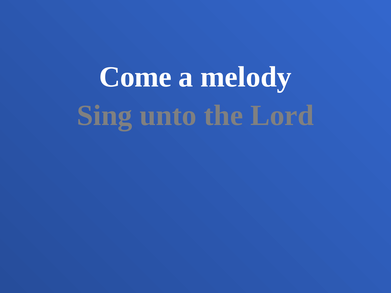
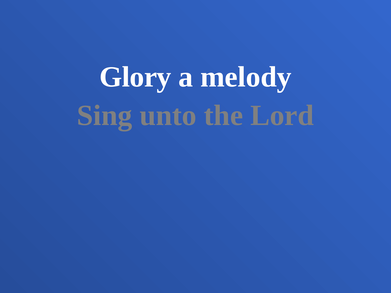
Come: Come -> Glory (135, 77)
